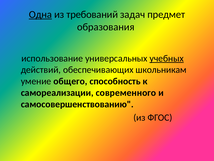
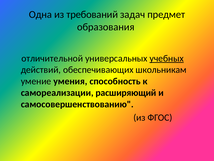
Одна underline: present -> none (40, 14)
использование: использование -> отличительной (52, 58)
общего: общего -> умения (70, 81)
современного: современного -> расширяющий (126, 92)
